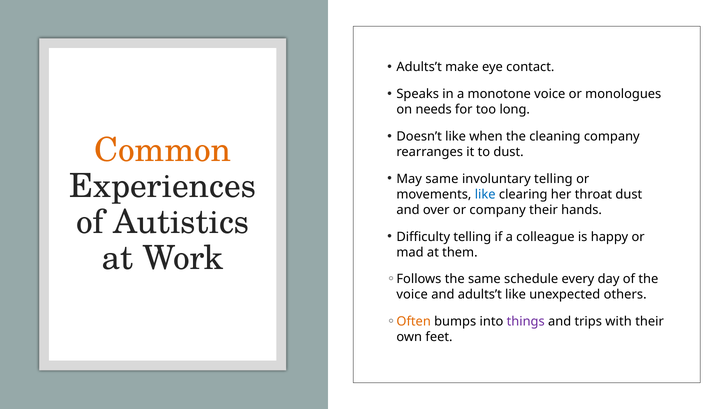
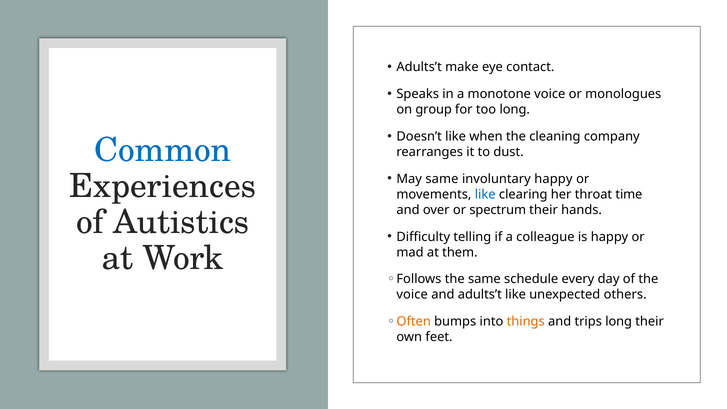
needs: needs -> group (434, 110)
Common colour: orange -> blue (163, 150)
involuntary telling: telling -> happy (553, 179)
throat dust: dust -> time (629, 194)
or company: company -> spectrum (498, 210)
things colour: purple -> orange (526, 322)
trips with: with -> long (619, 322)
